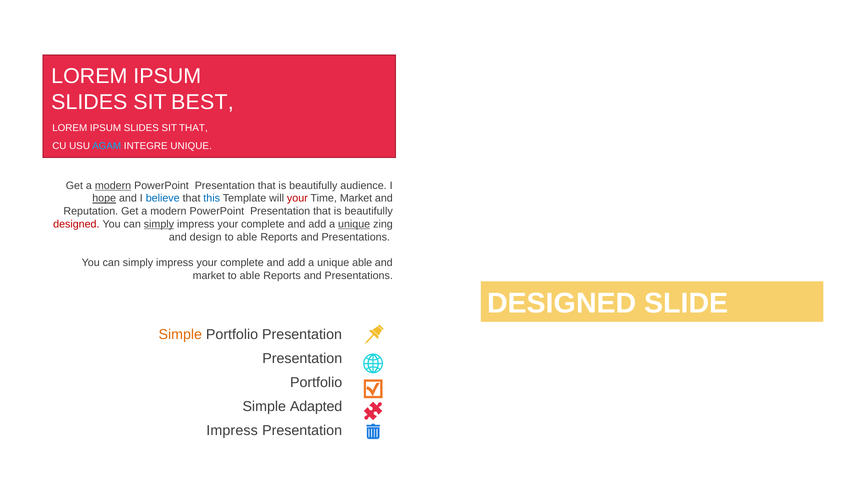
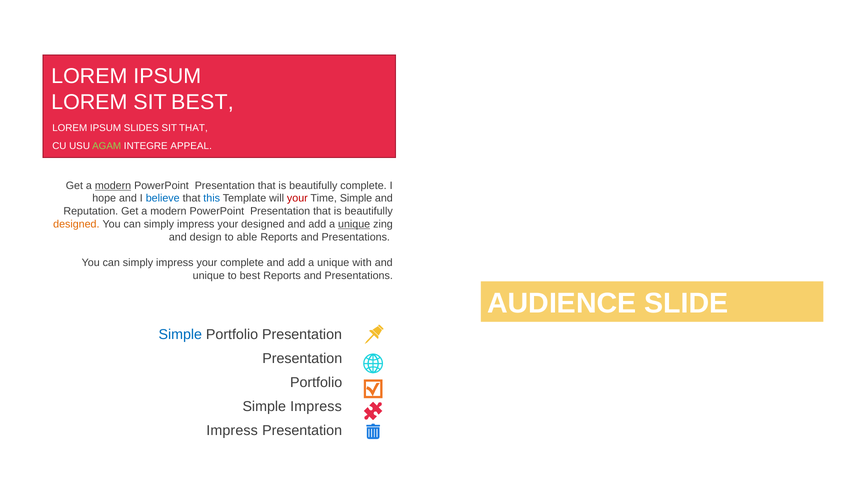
SLIDES: SLIDES -> LOREM (89, 102)
AGAM colour: light blue -> light green (107, 146)
INTEGRE UNIQUE: UNIQUE -> APPEAL (191, 146)
beautifully audience: audience -> complete (364, 186)
hope underline: present -> none (104, 198)
Time Market: Market -> Simple (356, 198)
designed colour: red -> orange (76, 224)
simply underline: present -> none (159, 224)
complete: complete -> designed (263, 224)
unique able: able -> with (362, 263)
market: market -> unique (209, 276)
able: able -> best (250, 276)
DESIGNED: DESIGNED -> AUDIENCE (562, 304)
Simple colour: orange -> blue (180, 334)
Simple Adapted: Adapted -> Impress (316, 407)
